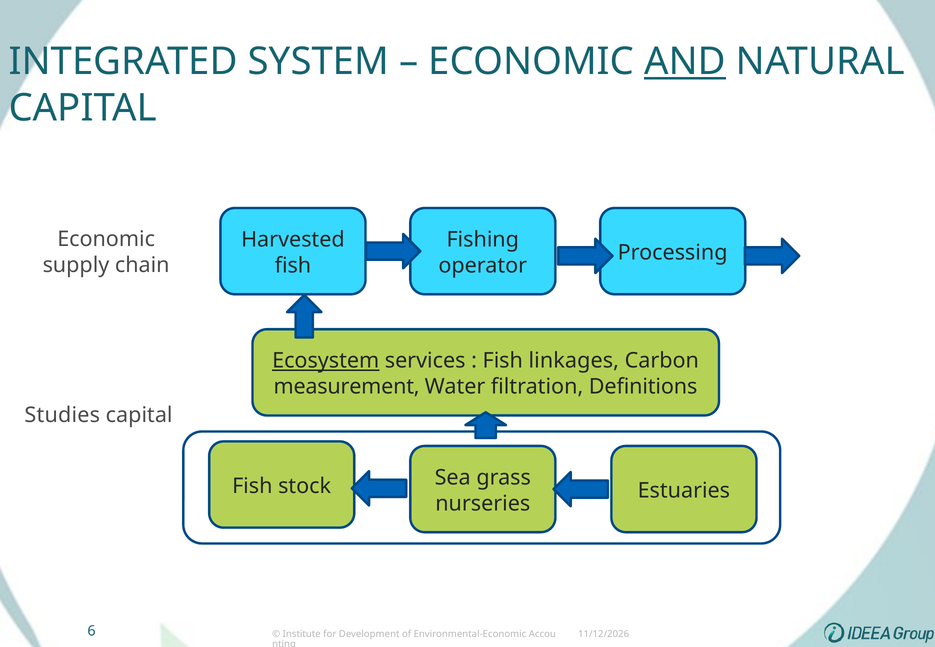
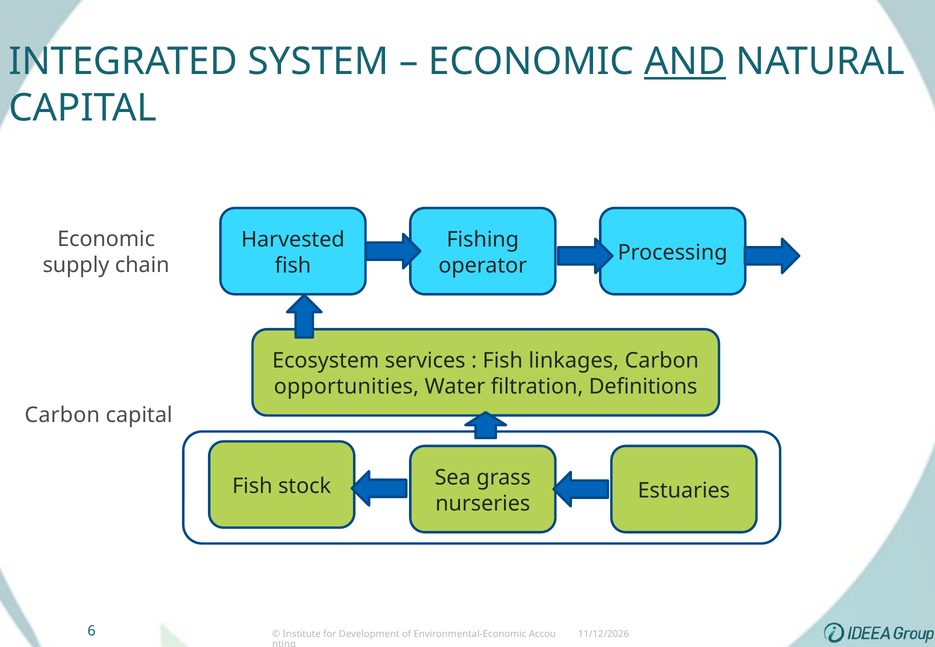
Ecosystem underline: present -> none (326, 361)
measurement: measurement -> opportunities (346, 387)
Studies: Studies -> Carbon (62, 416)
